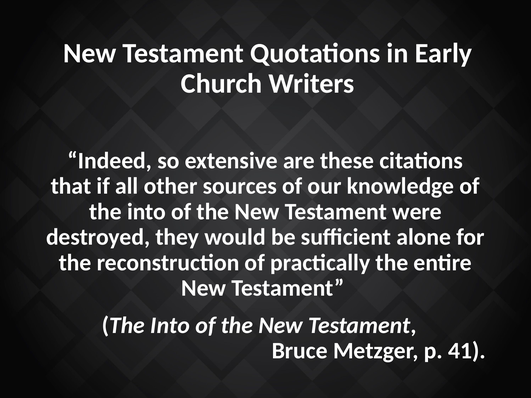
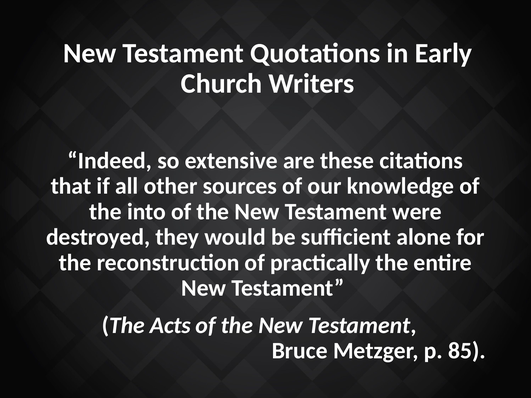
Into: Into -> Acts (170, 326)
41: 41 -> 85 (467, 351)
